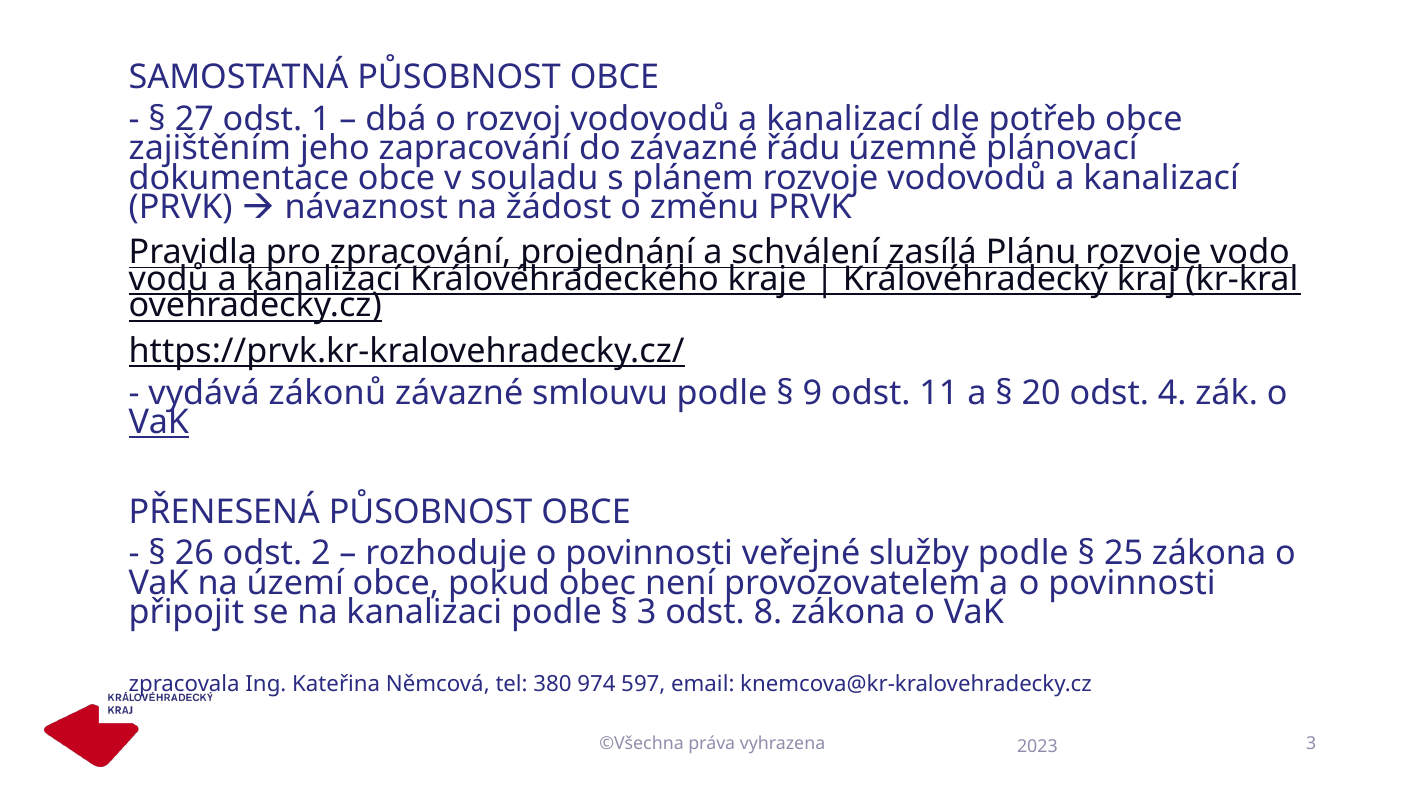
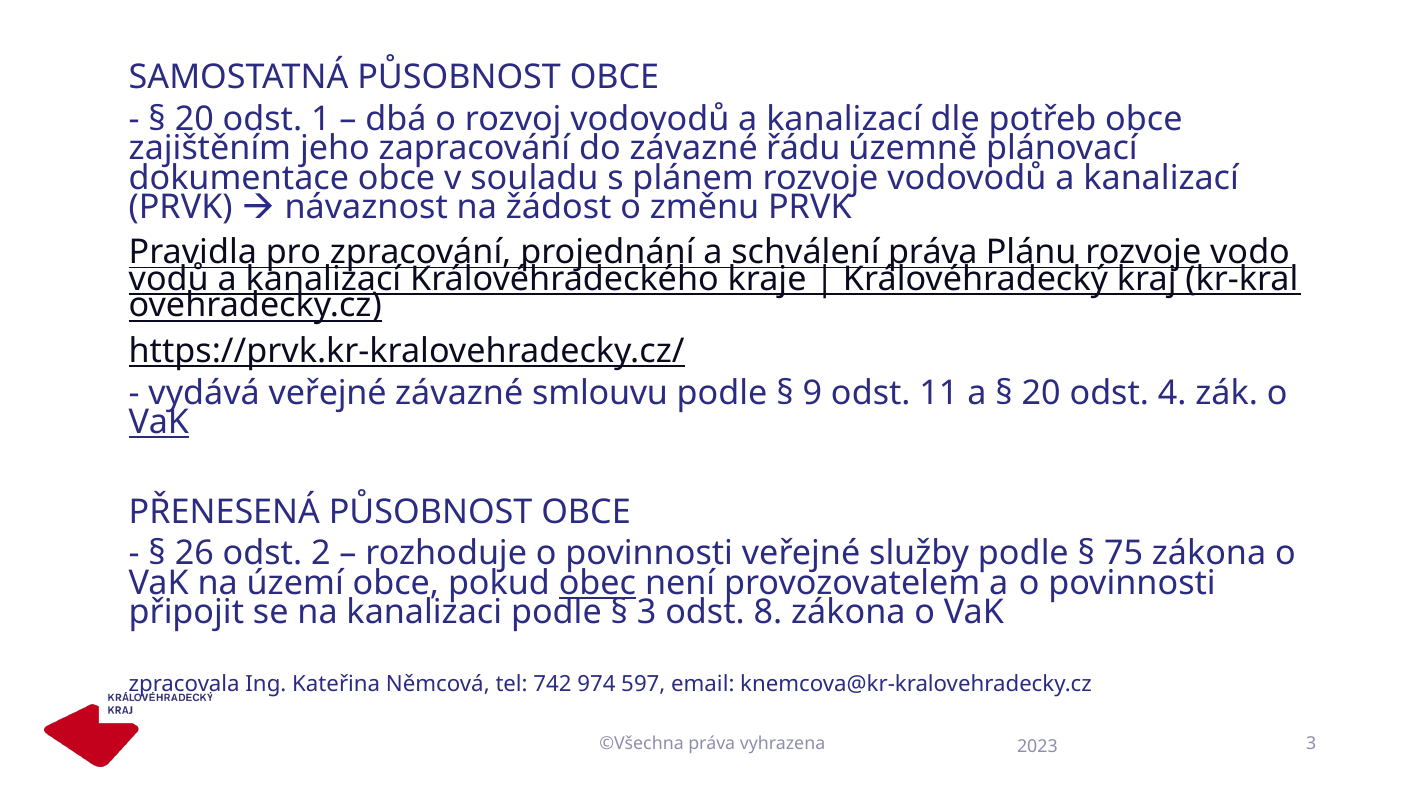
27: 27 -> 20 (194, 119)
schválení zasílá: zasílá -> práva (933, 252)
vydává zákonů: zákonů -> veřejné (328, 393)
25: 25 -> 75 (1124, 554)
obec underline: none -> present (597, 584)
380: 380 -> 742 (552, 685)
